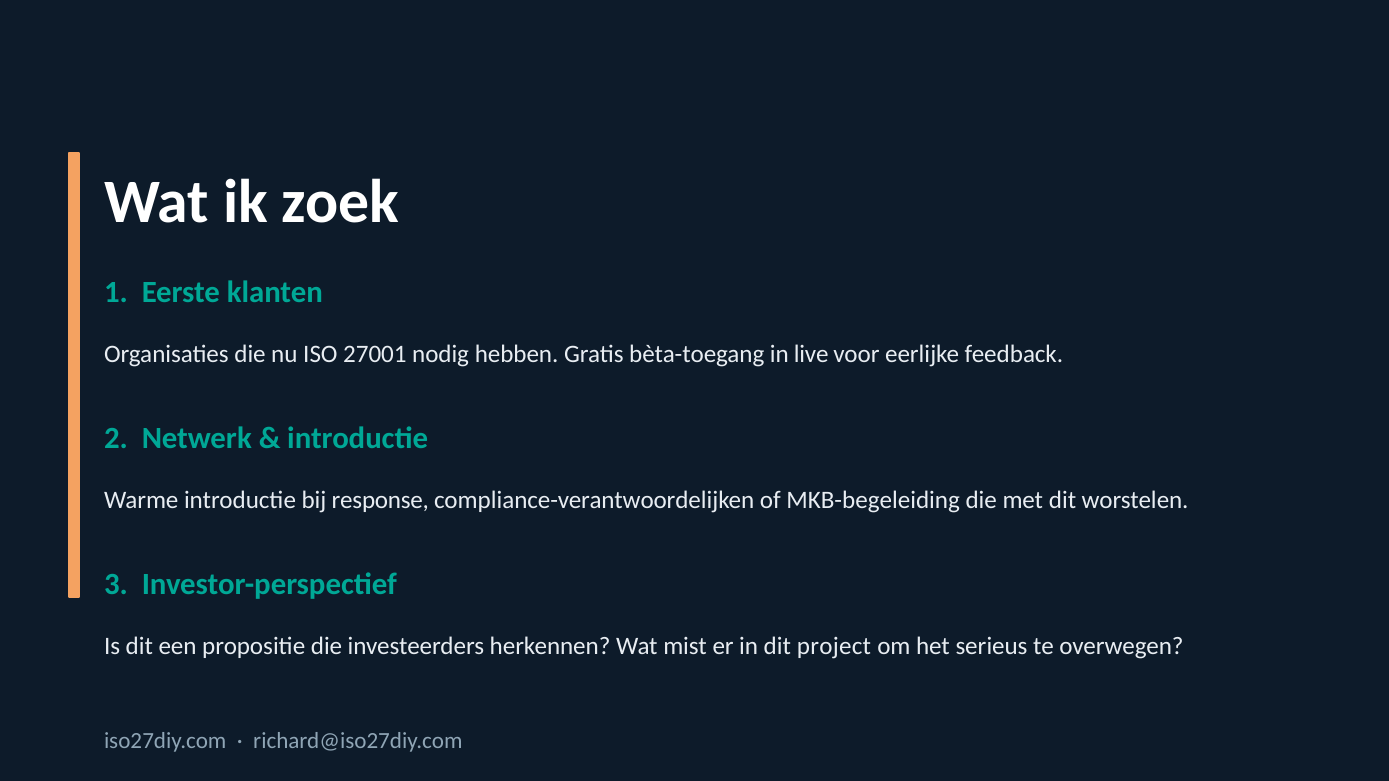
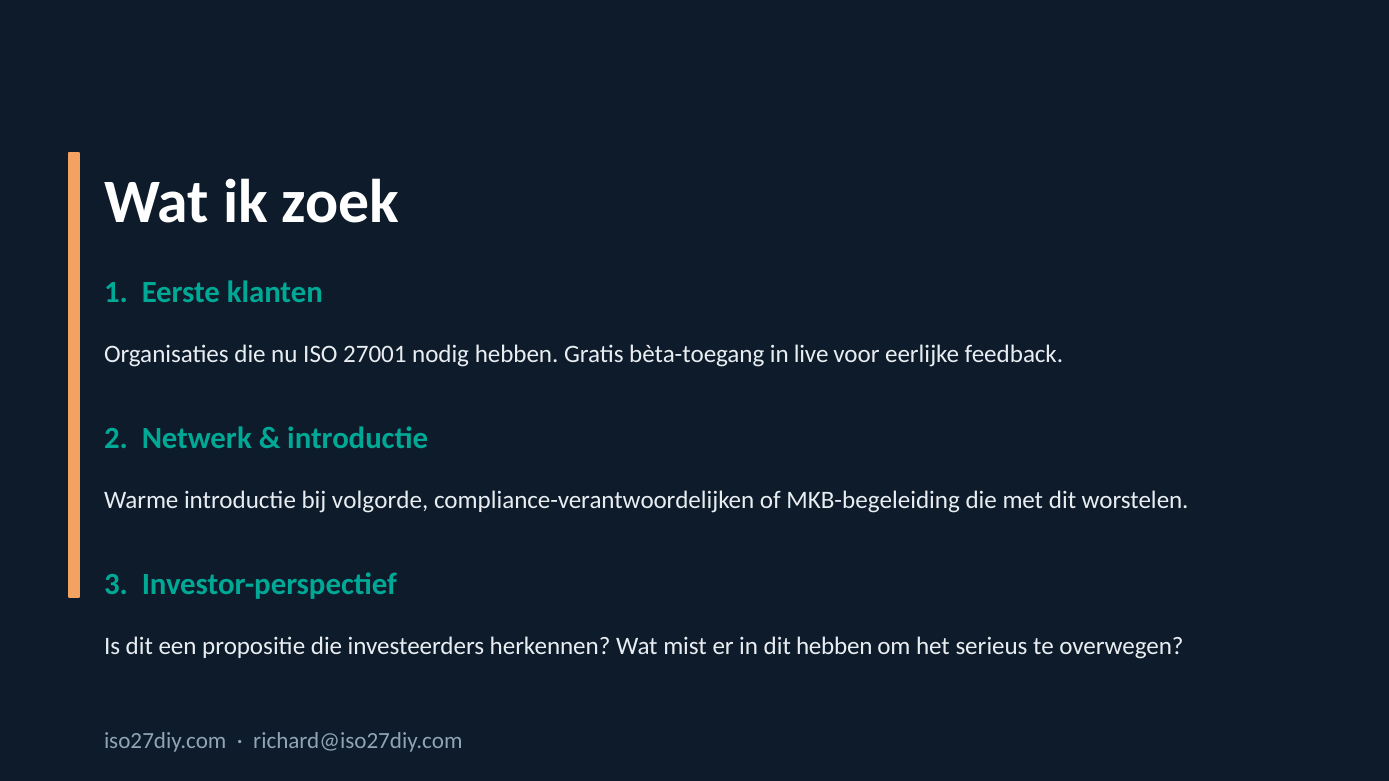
response: response -> volgorde (380, 500)
dit project: project -> hebben (834, 646)
